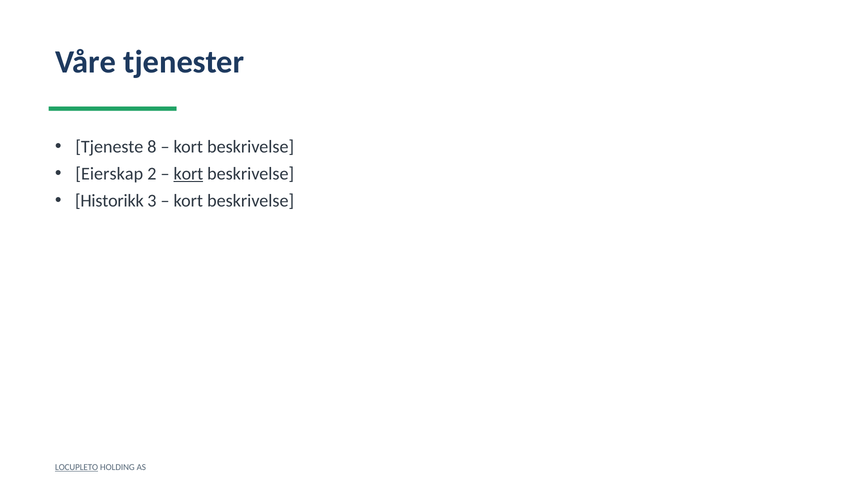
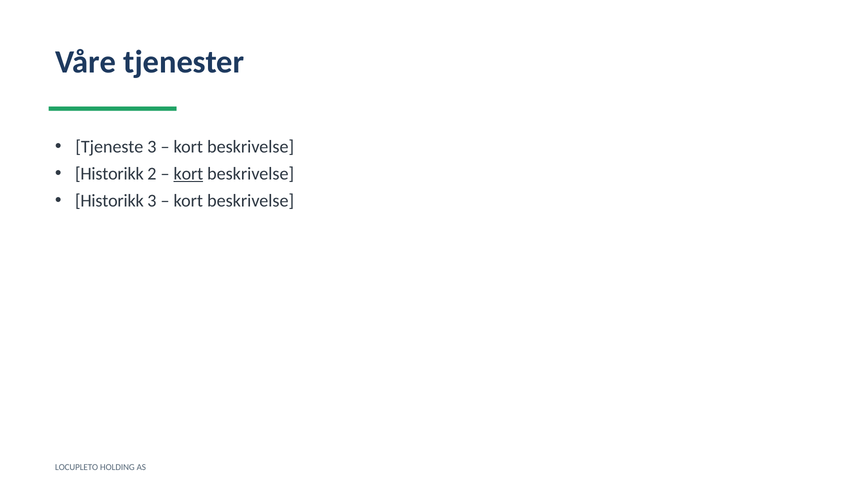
Tjeneste 8: 8 -> 3 (152, 147)
Eierskap: Eierskap -> Historikk (109, 174)
LOCUPLETO underline: present -> none (77, 467)
